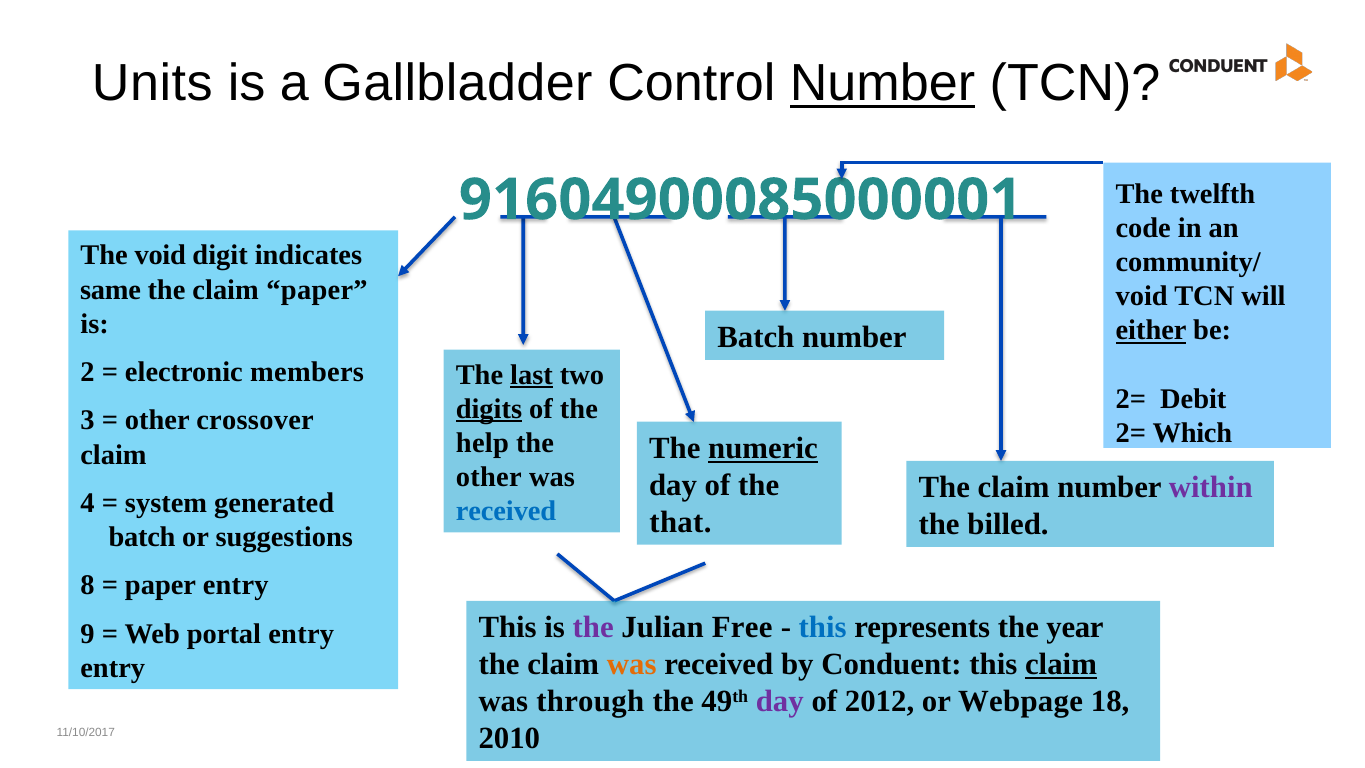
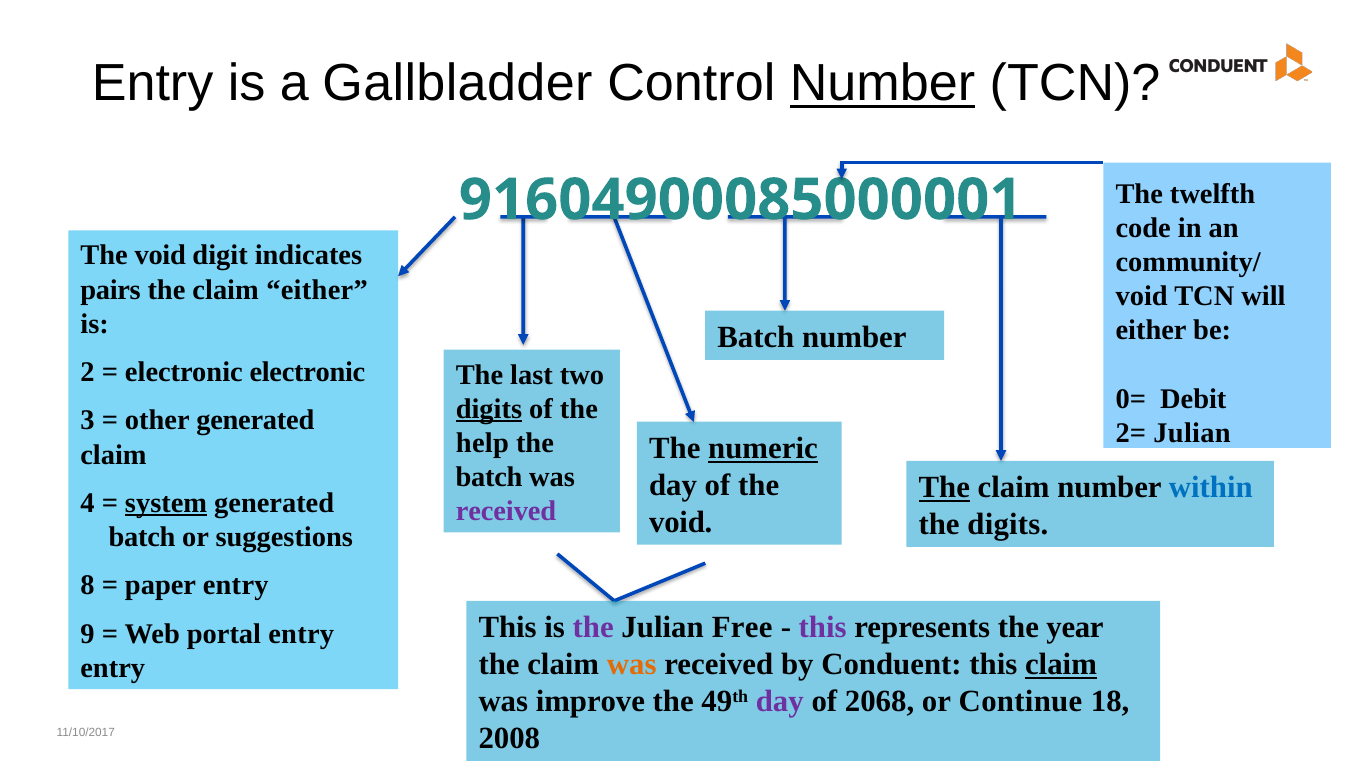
Units: Units -> Entry (153, 84)
same: same -> pairs (111, 290)
claim paper: paper -> either (317, 290)
either underline: present -> none (1151, 330)
electronic members: members -> electronic (307, 372)
last underline: present -> none (532, 375)
2=: 2= -> 0= (1131, 399)
other crossover: crossover -> generated (255, 420)
2= Which: Which -> Julian (1192, 433)
other: other -> batch (489, 477)
The underline: none -> present (944, 487)
within colour: purple -> blue (1211, 487)
system underline: none -> present (166, 503)
received colour: blue -> purple (506, 511)
that: that -> void (681, 522)
the billed: billed -> digits (1008, 524)
this colour: blue -> purple (823, 627)
through: through -> improve (590, 701)
2012: 2012 -> 2068 (880, 701)
Webpage: Webpage -> Continue (1021, 701)
2010: 2010 -> 2008 (509, 738)
